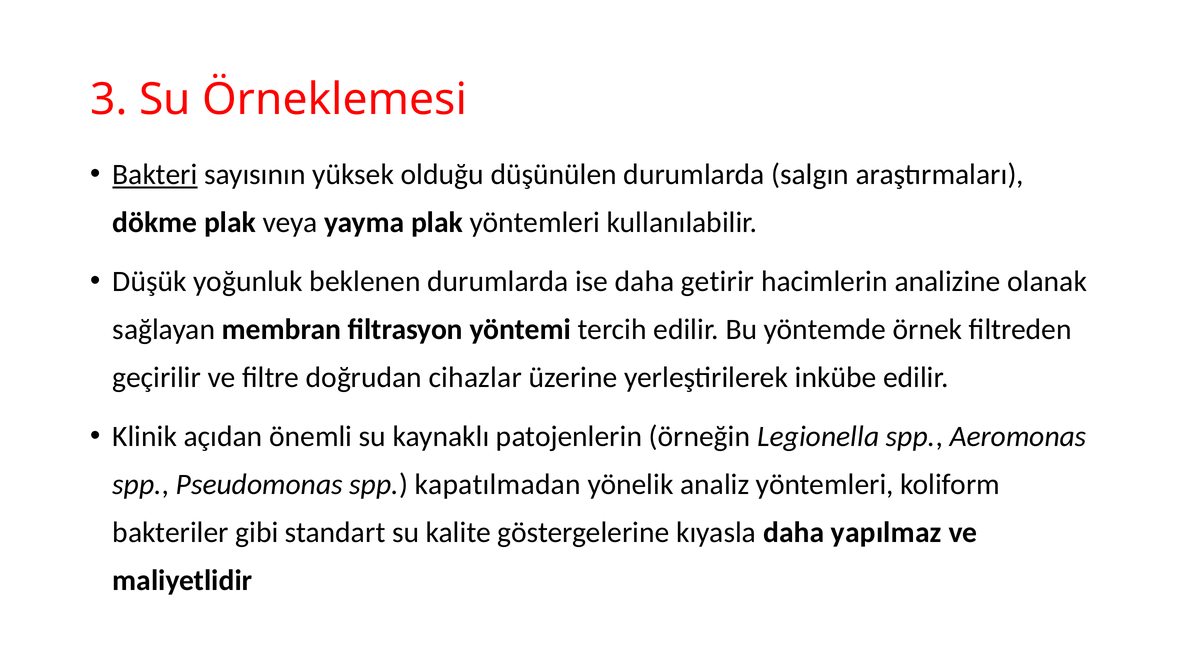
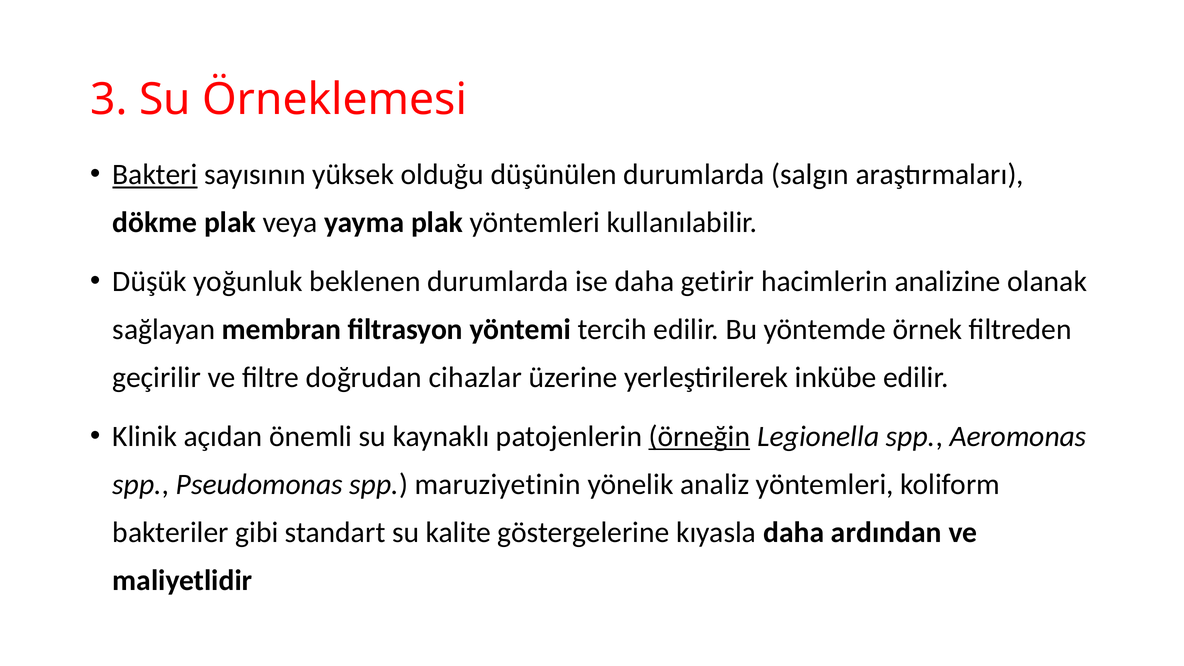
örneğin underline: none -> present (699, 436)
kapatılmadan: kapatılmadan -> maruziyetinin (498, 484)
yapılmaz: yapılmaz -> ardından (886, 532)
